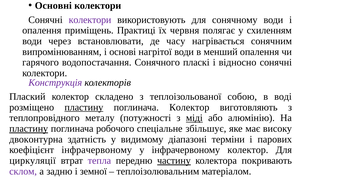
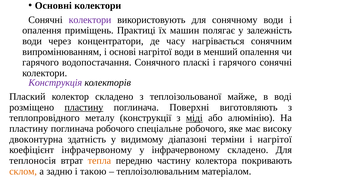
червня: червня -> машин (185, 30)
схиленням: схиленням -> залежність (269, 30)
встановлювати: встановлювати -> концентратори (111, 41)
і відносно: відносно -> гарячого (238, 62)
собою: собою -> майже (242, 96)
поглинача Колектор: Колектор -> Поверхні (189, 107)
потужності: потужності -> конструкції (146, 118)
пластину underline: present -> none (29, 128)
спеціальне збільшує: збільшує -> робочого (206, 128)
і парових: парових -> нагрітої (275, 139)
інфрачервоному колектор: колектор -> складено (248, 150)
циркуляції: циркуляції -> теплоносія (33, 160)
тепла colour: purple -> orange (99, 160)
частину underline: present -> none (174, 160)
склом colour: purple -> orange (23, 171)
земної: земної -> такою (93, 171)
